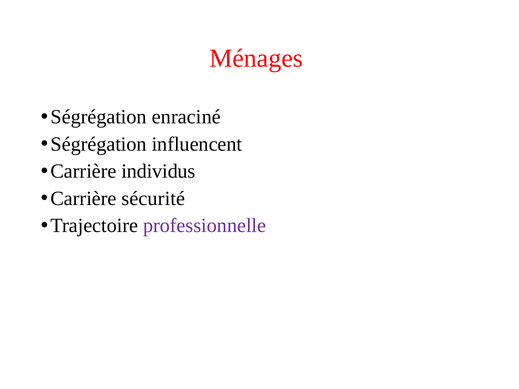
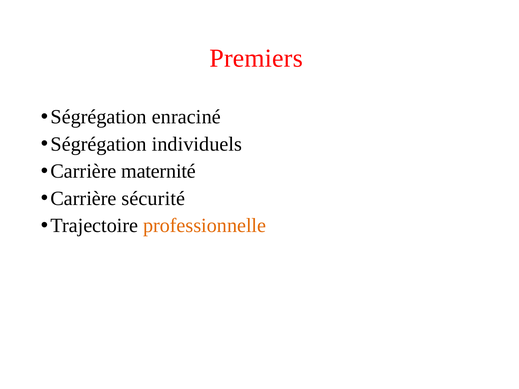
Ménages: Ménages -> Premiers (256, 58)
influencent: influencent -> individuels (197, 144)
individus: individus -> maternité (159, 171)
professionnelle colour: purple -> orange (205, 226)
